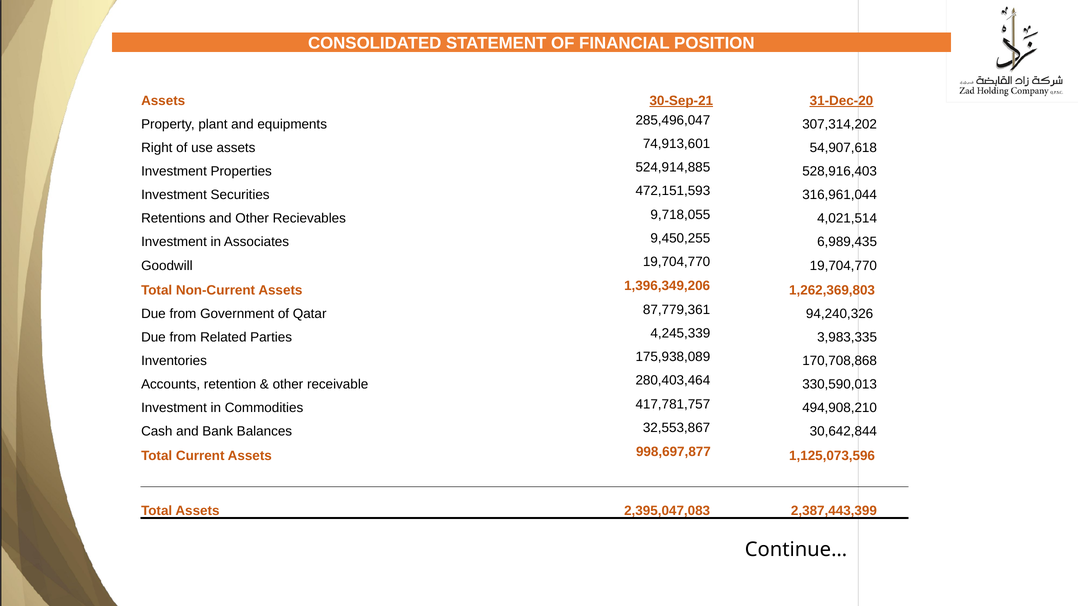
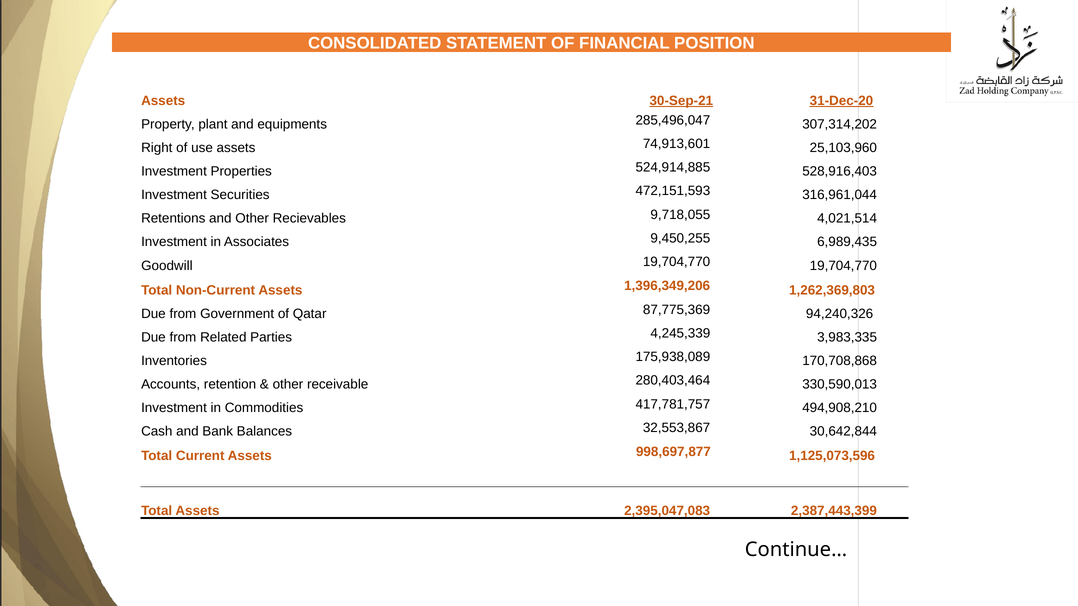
54,907,618: 54,907,618 -> 25,103,960 (843, 148)
87,779,361: 87,779,361 -> 87,775,369 (677, 310)
